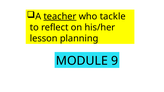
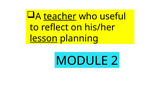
tackle: tackle -> useful (113, 16)
lesson underline: none -> present (44, 39)
9: 9 -> 2 (115, 61)
